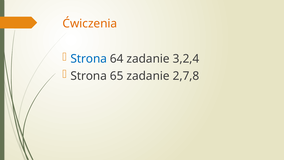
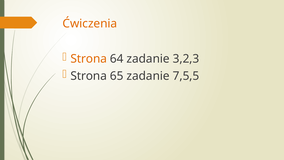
Strona colour: blue -> orange (89, 59)
3,2,4: 3,2,4 -> 3,2,3 (186, 59)
2,7,8: 2,7,8 -> 7,5,5 (186, 76)
